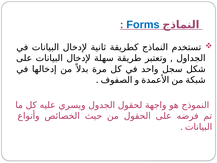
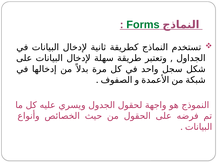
Forms colour: blue -> green (143, 25)
